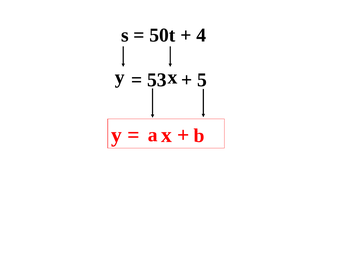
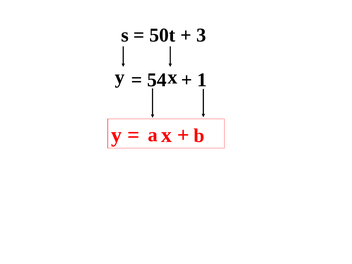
4: 4 -> 3 (201, 35)
53: 53 -> 54 (157, 80)
5: 5 -> 1 (202, 80)
